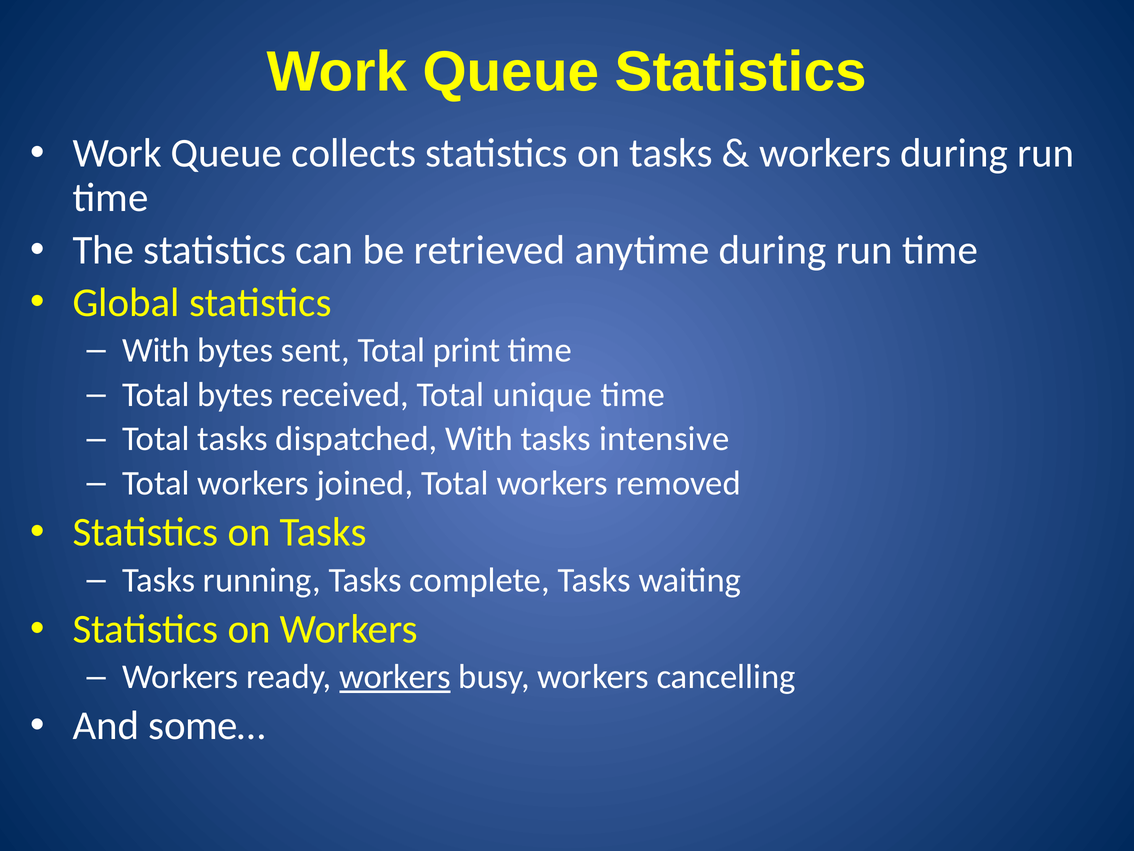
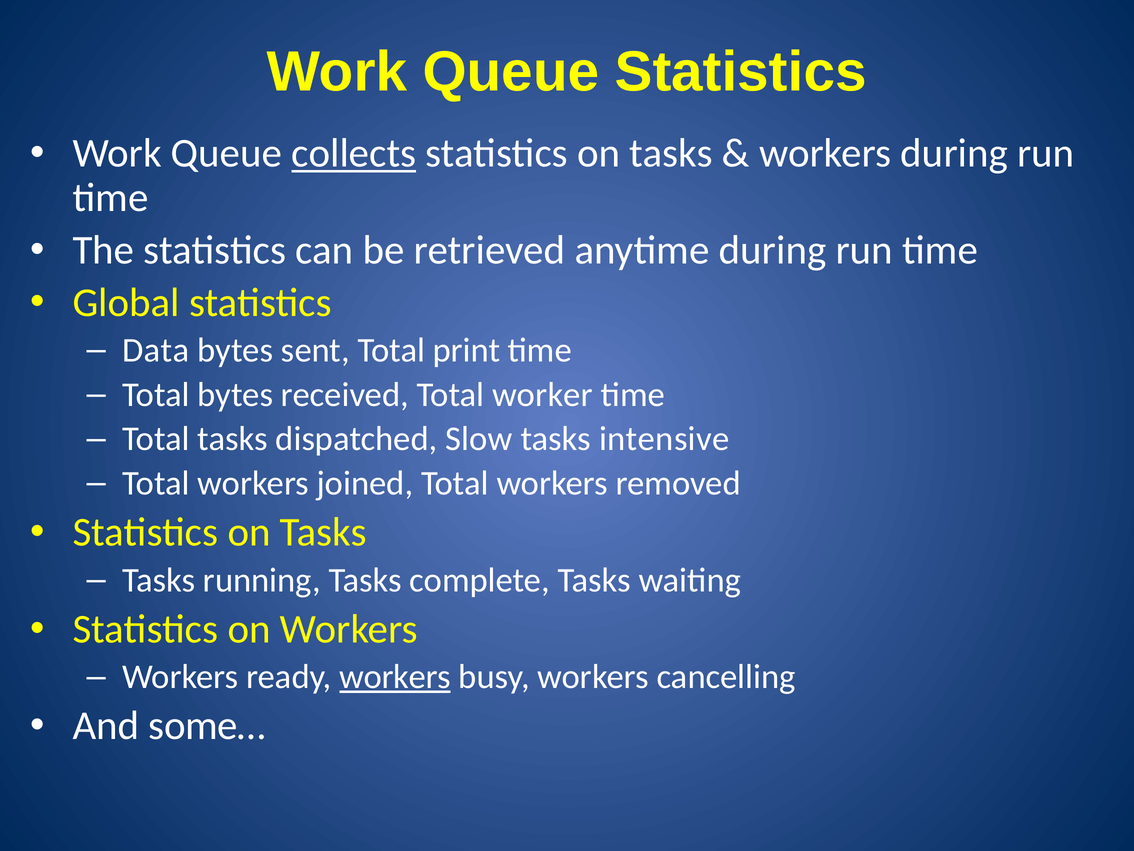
collects underline: none -> present (354, 153)
With: With -> Data (156, 350)
unique: unique -> worker (542, 394)
dispatched With: With -> Slow (479, 439)
